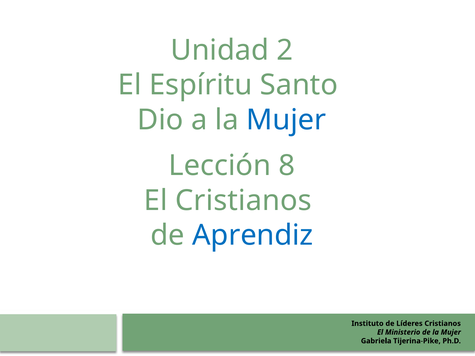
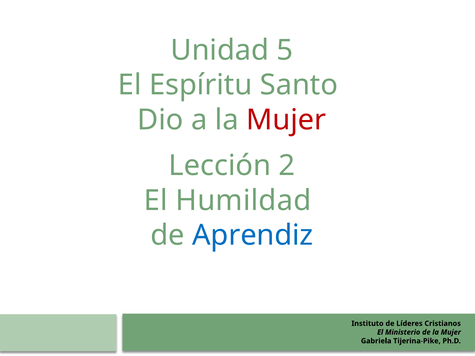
2: 2 -> 5 (285, 50)
Mujer colour: blue -> red (286, 120)
8: 8 -> 2 (287, 166)
El Cristianos: Cristianos -> Humildad (243, 201)
